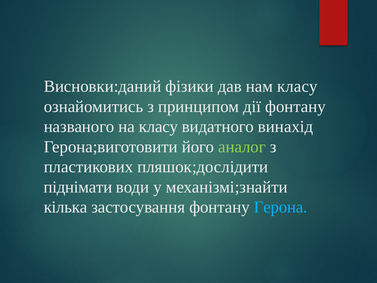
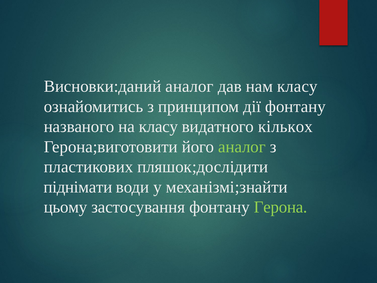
Висновки:даний фізики: фізики -> аналог (190, 86)
винахід: винахід -> кількох (286, 127)
кілька: кілька -> цьому (66, 207)
Герона colour: light blue -> light green (281, 207)
